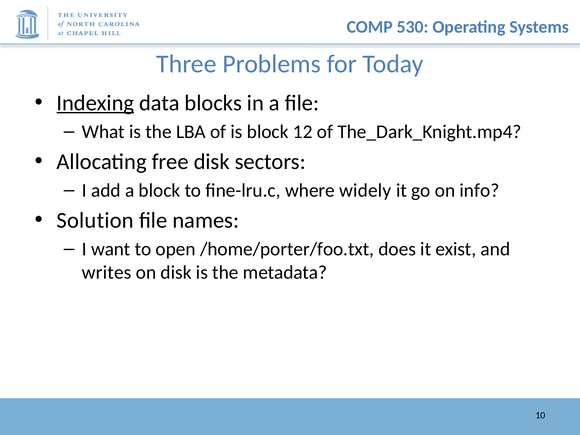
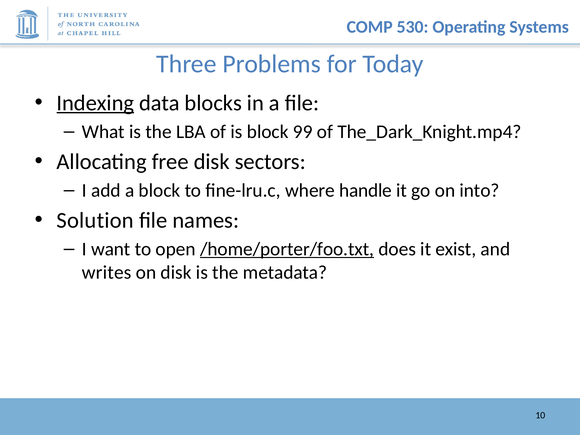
12: 12 -> 99 (303, 132)
widely: widely -> handle (365, 190)
info: info -> into (479, 190)
/home/porter/foo.txt underline: none -> present (287, 249)
